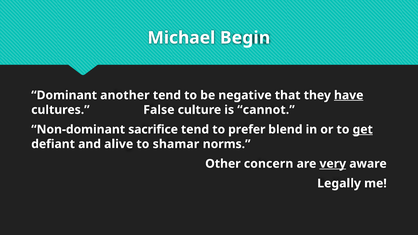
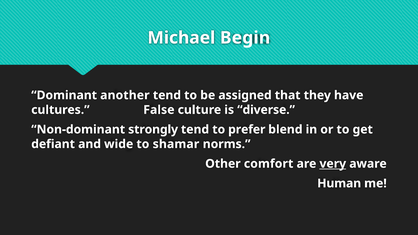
negative: negative -> assigned (245, 95)
have underline: present -> none (349, 95)
cannot: cannot -> diverse (266, 110)
sacrifice: sacrifice -> strongly (153, 130)
get underline: present -> none (363, 130)
alive: alive -> wide (119, 144)
concern: concern -> comfort (269, 164)
Legally: Legally -> Human (339, 183)
